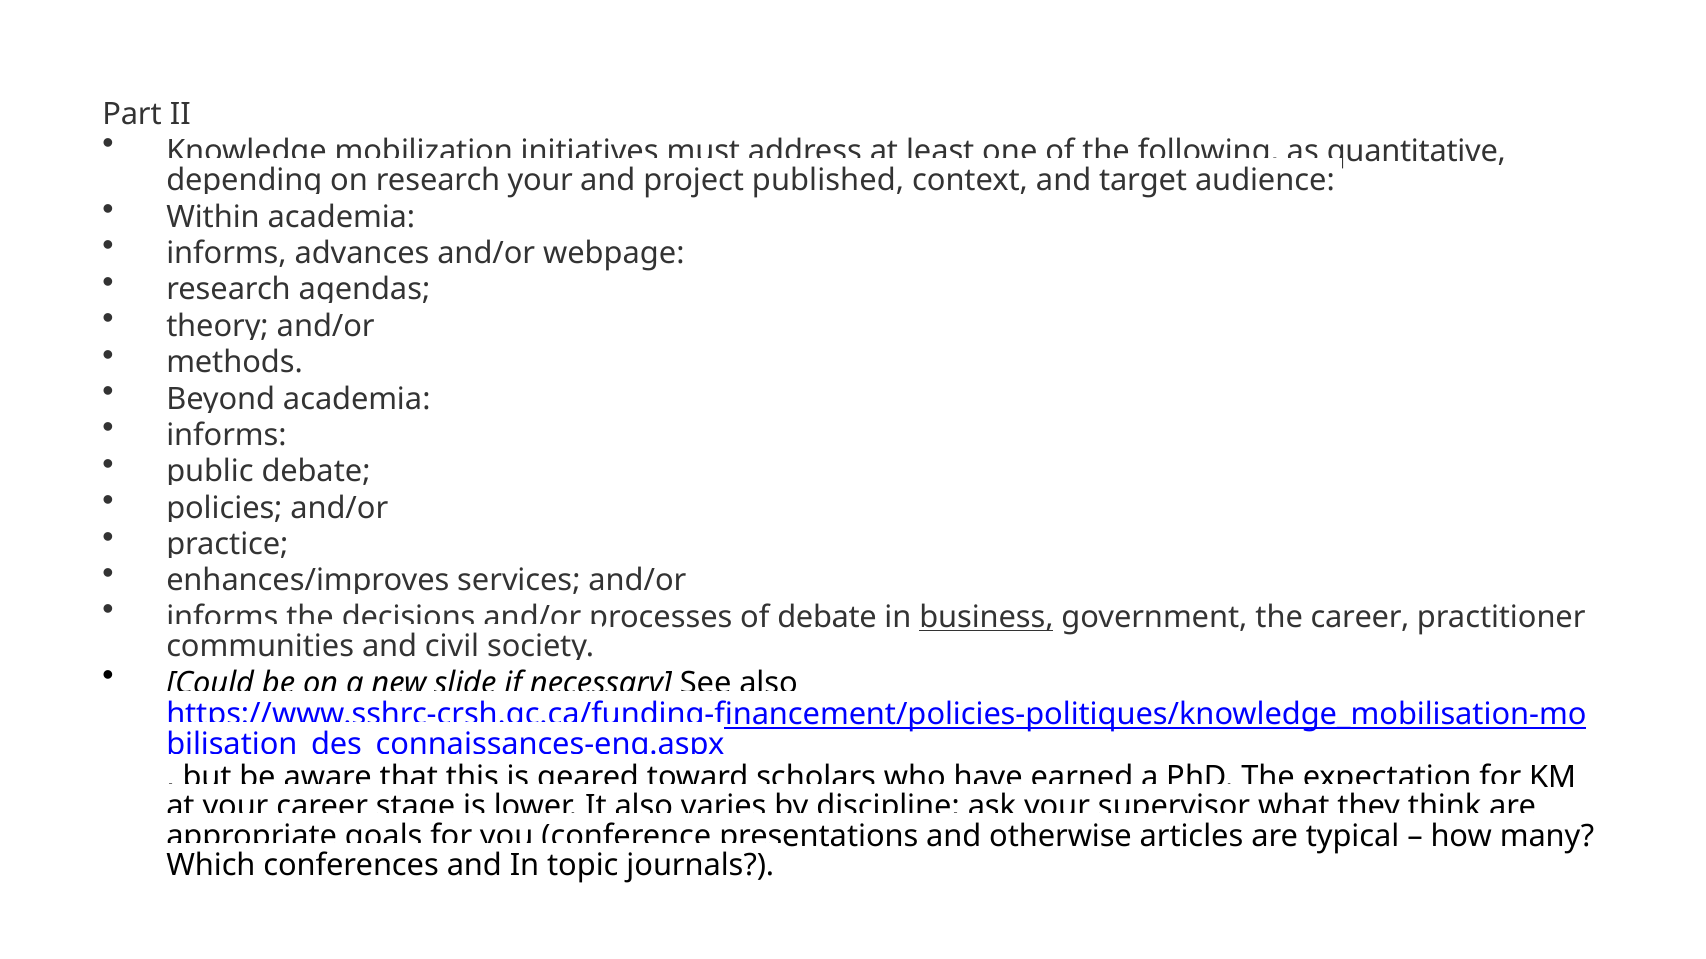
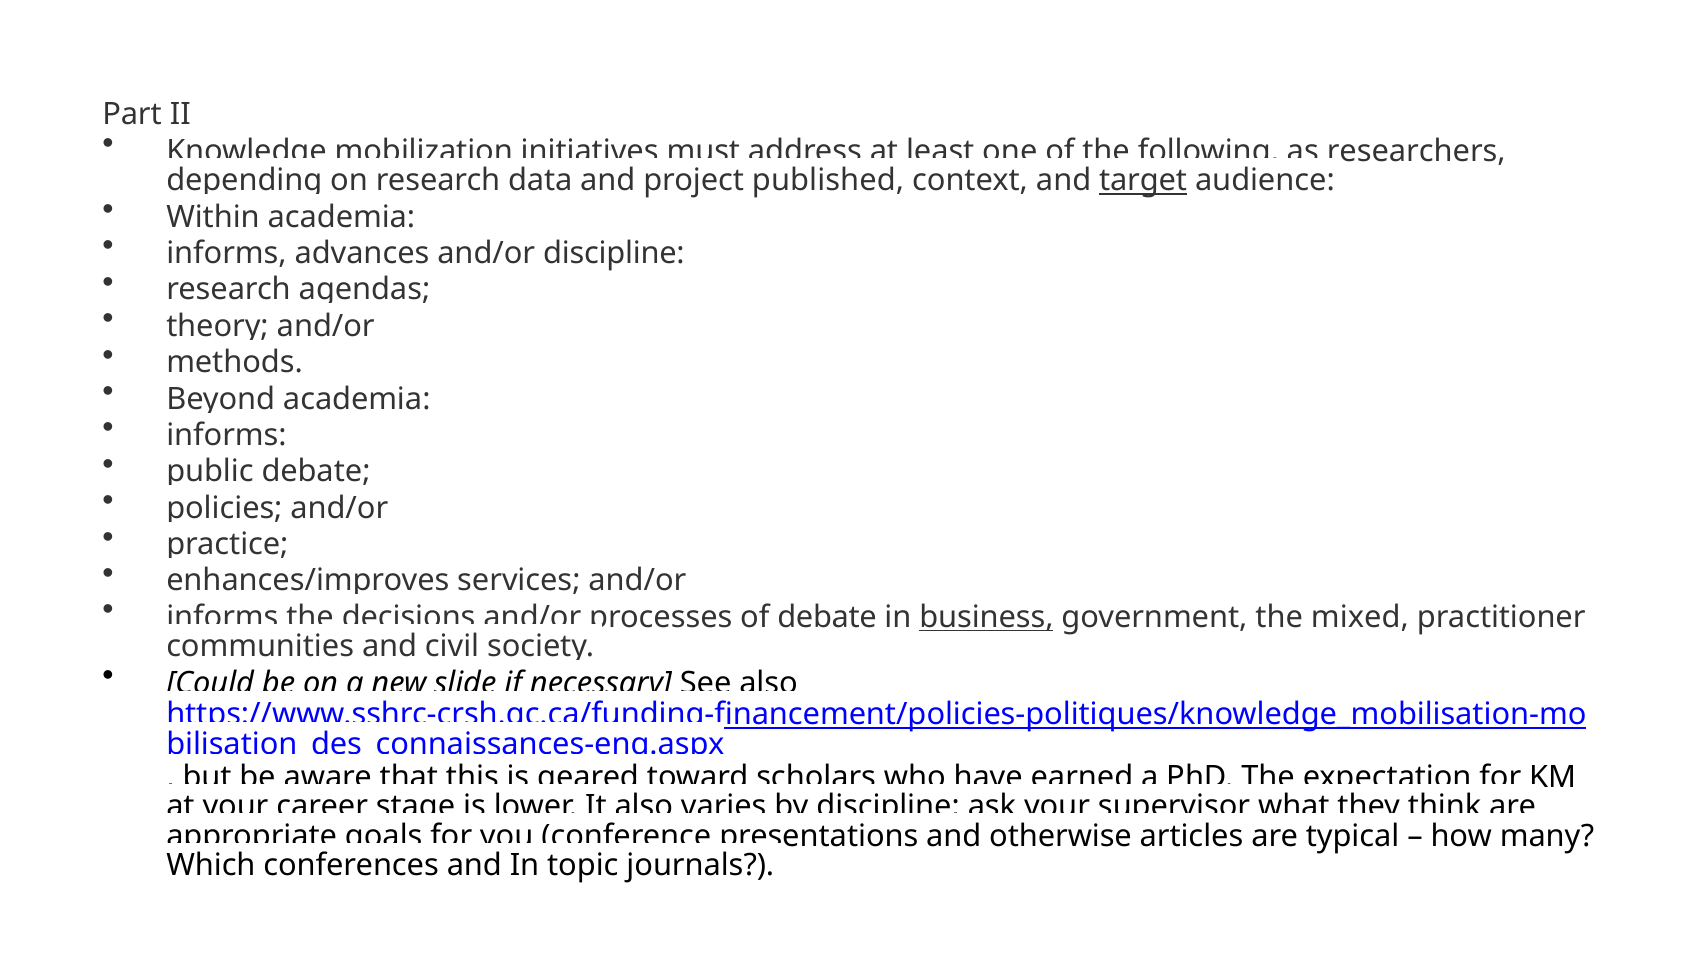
quantitative: quantitative -> researchers (1416, 151)
your: your -> data (540, 181)
target underline: none -> present (1143, 181)
and/or webpage: webpage -> discipline (614, 254)
the career: career -> mixed (1360, 618)
